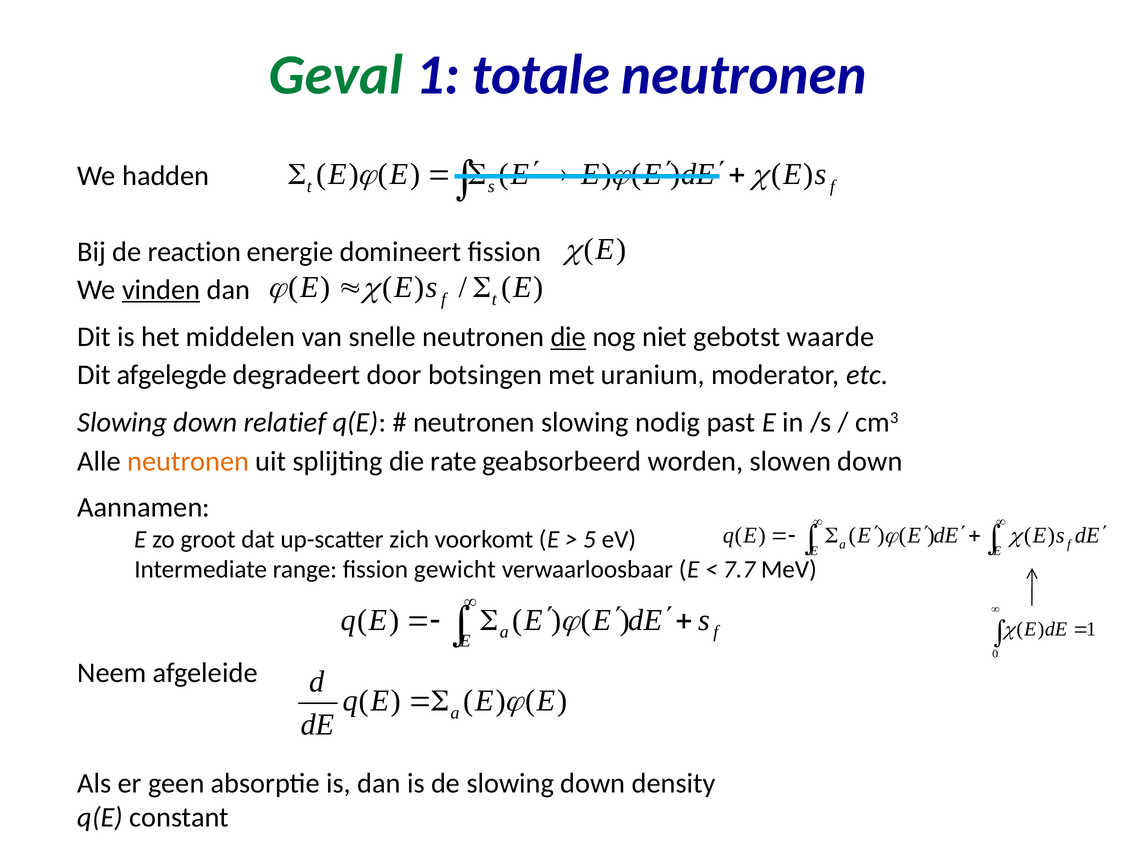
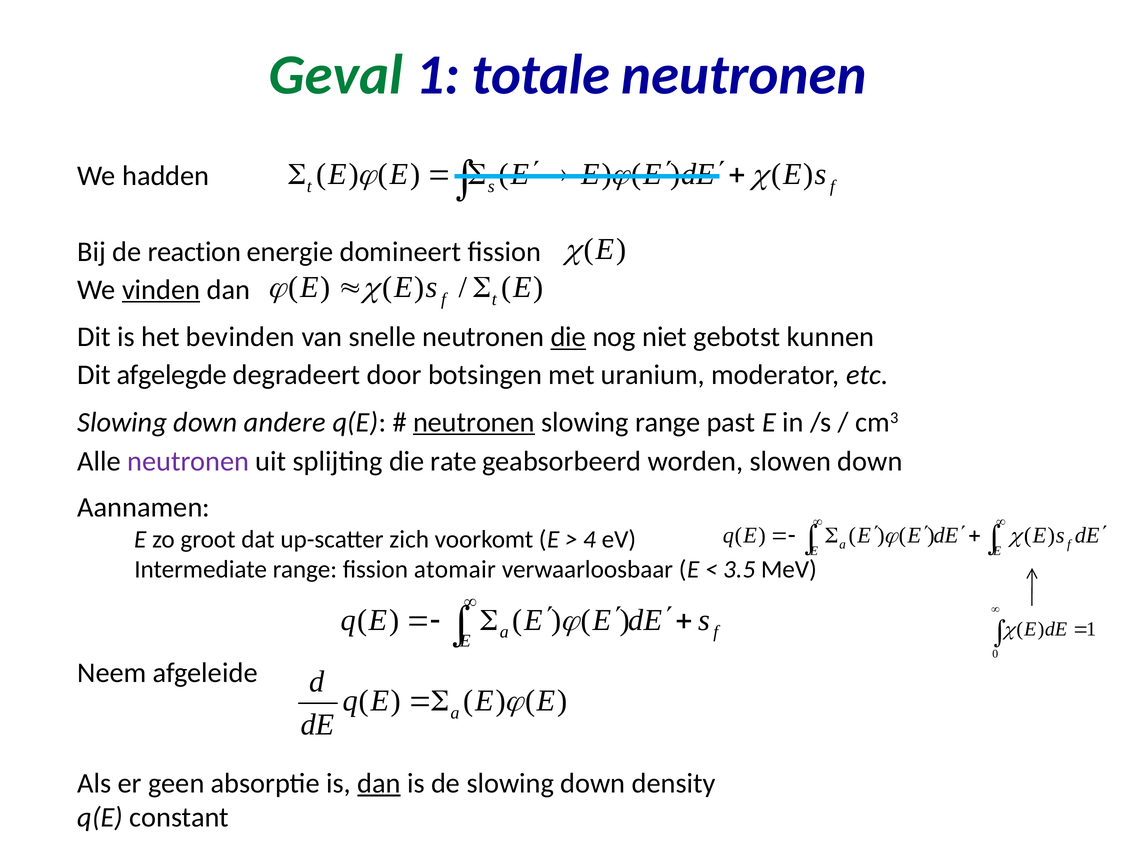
middelen: middelen -> bevinden (240, 337)
waarde: waarde -> kunnen (831, 337)
relatief: relatief -> andere (285, 422)
neutronen underline: none -> present (474, 422)
slowing nodig: nodig -> range (668, 422)
neutronen colour: orange -> purple (188, 461)
5: 5 -> 4 (590, 539)
gewicht: gewicht -> atomair (455, 570)
7.7: 7.7 -> 3.5 (739, 570)
dan underline: none -> present (379, 783)
